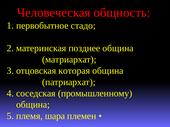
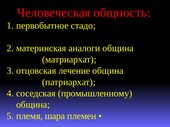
позднее: позднее -> аналоги (84, 48)
которая: которая -> лечение (74, 71)
